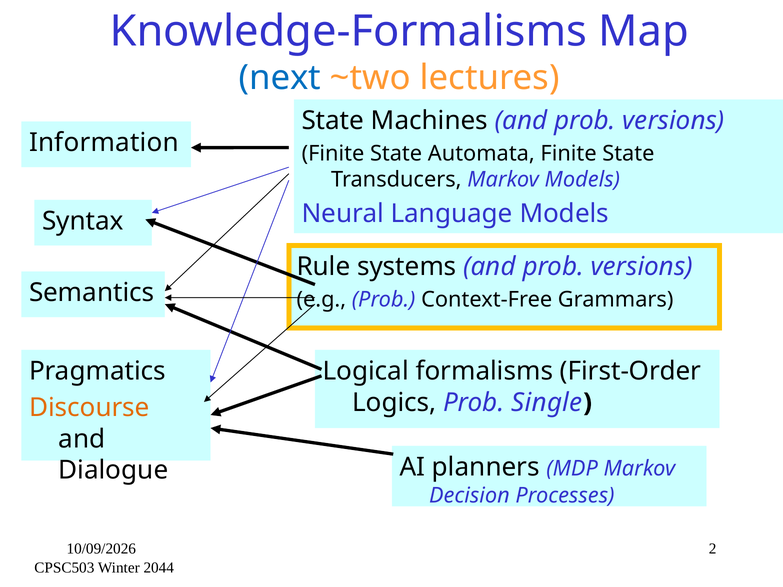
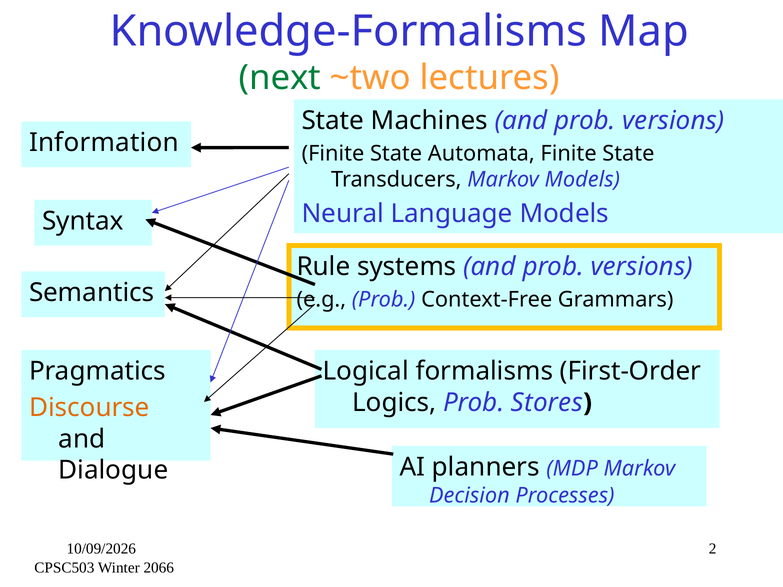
next colour: blue -> green (280, 78)
Single: Single -> Stores (547, 403)
2044: 2044 -> 2066 (159, 568)
